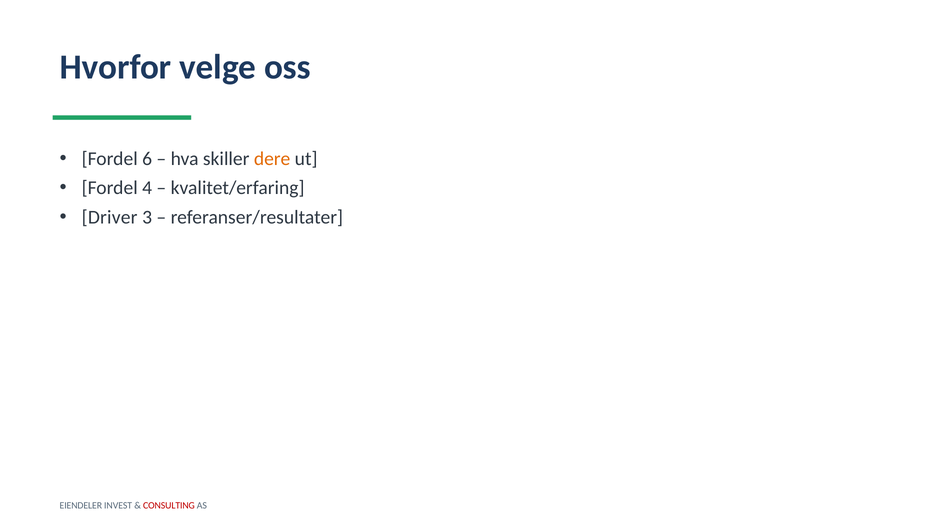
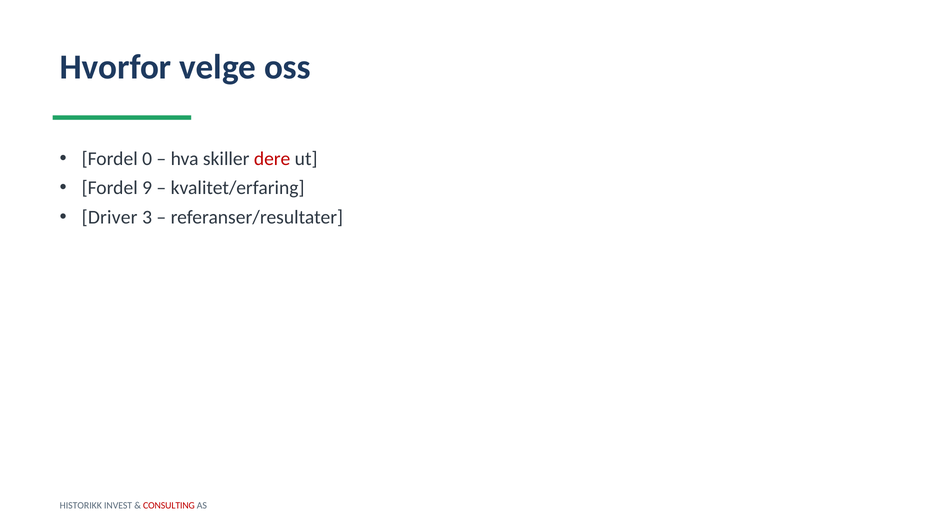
6: 6 -> 0 (147, 159)
dere colour: orange -> red (272, 159)
4: 4 -> 9 (147, 188)
EIENDELER: EIENDELER -> HISTORIKK (81, 506)
